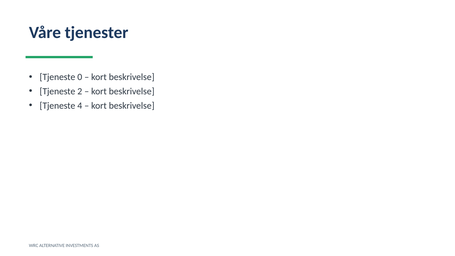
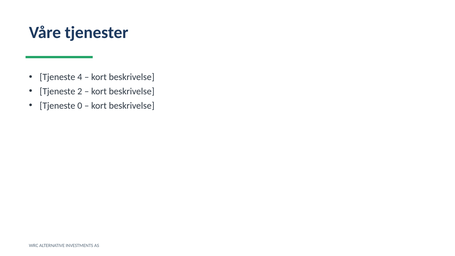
0: 0 -> 4 (80, 77)
4: 4 -> 0 (80, 106)
